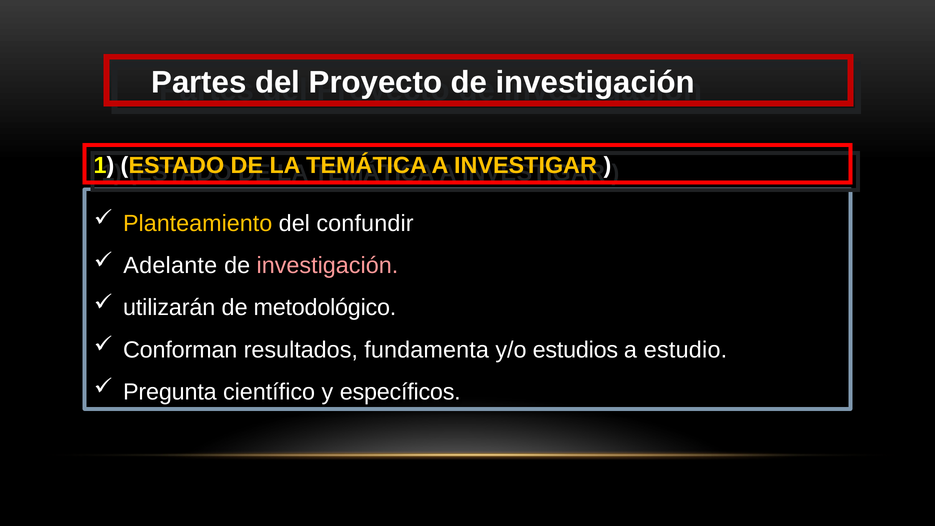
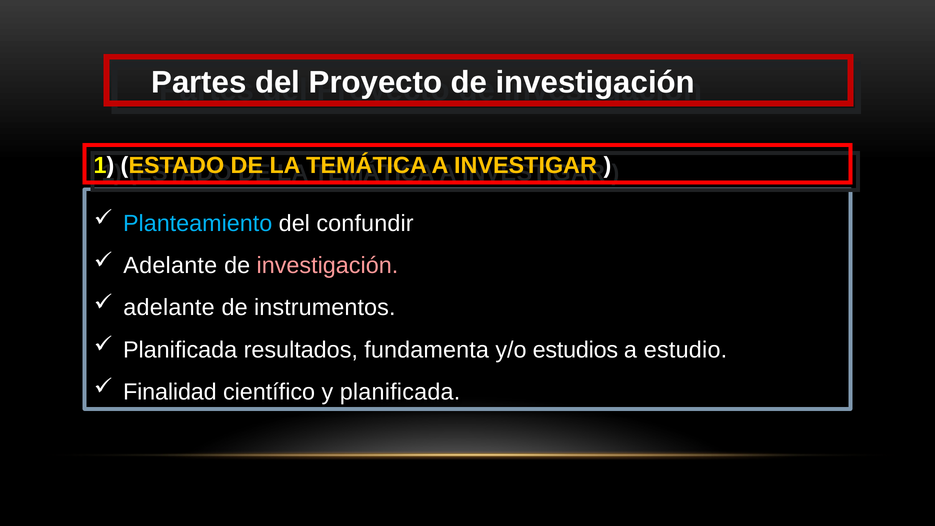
Planteamiento colour: yellow -> light blue (198, 224)
utilizarán: utilizarán -> adelante (169, 308)
metodológico: metodológico -> instrumentos (325, 308)
Conforman: Conforman -> Planificada (180, 350)
Pregunta: Pregunta -> Finalidad (170, 392)
y específicos: específicos -> planificada (400, 392)
